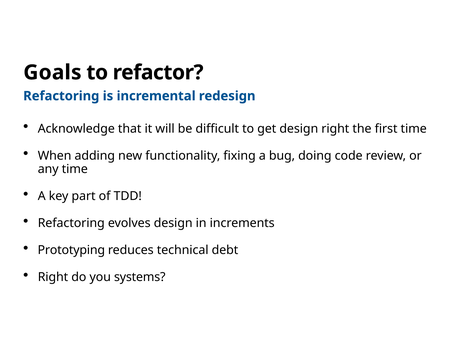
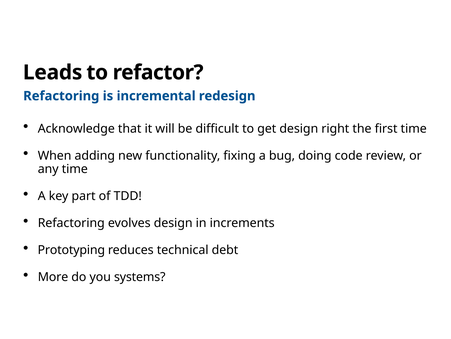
Goals: Goals -> Leads (53, 72)
Right: Right -> More (53, 277)
